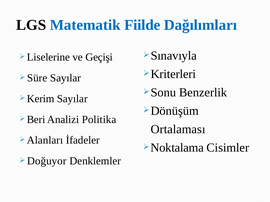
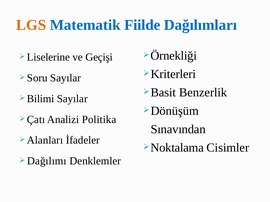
LGS colour: black -> orange (31, 25)
Sınavıyla: Sınavıyla -> Örnekliği (174, 56)
Süre: Süre -> Soru (37, 78)
Sonu: Sonu -> Basit (163, 93)
Kerim: Kerim -> Bilimi (41, 99)
Beri: Beri -> Çatı (36, 120)
Ortalaması: Ortalaması -> Sınavından (178, 130)
Doğuyor: Doğuyor -> Dağılımı (47, 161)
